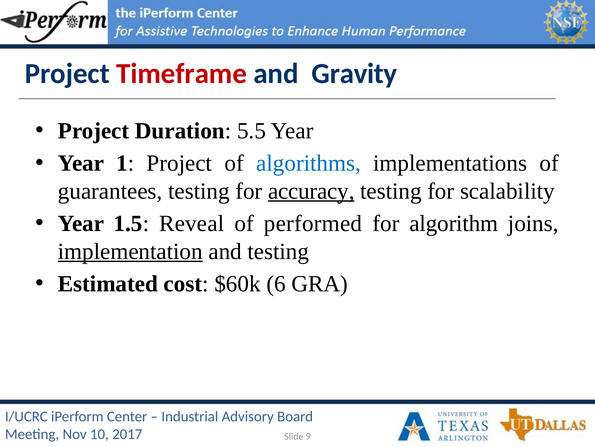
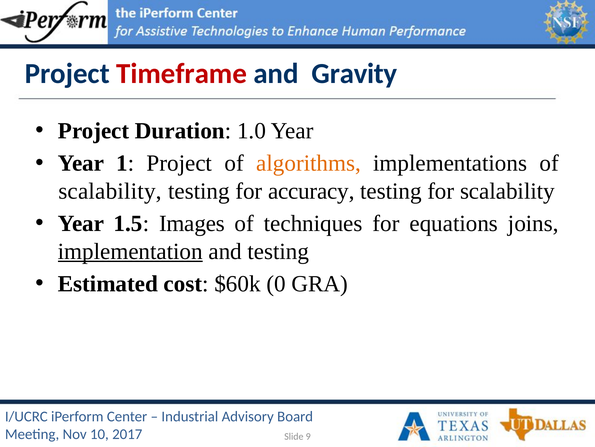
5.5: 5.5 -> 1.0 (251, 131)
algorithms colour: blue -> orange (309, 163)
guarantees: guarantees -> scalability (110, 191)
accuracy underline: present -> none (311, 191)
Reveal: Reveal -> Images (192, 223)
performed: performed -> techniques (313, 223)
algorithm: algorithm -> equations (454, 223)
6: 6 -> 0 (276, 283)
